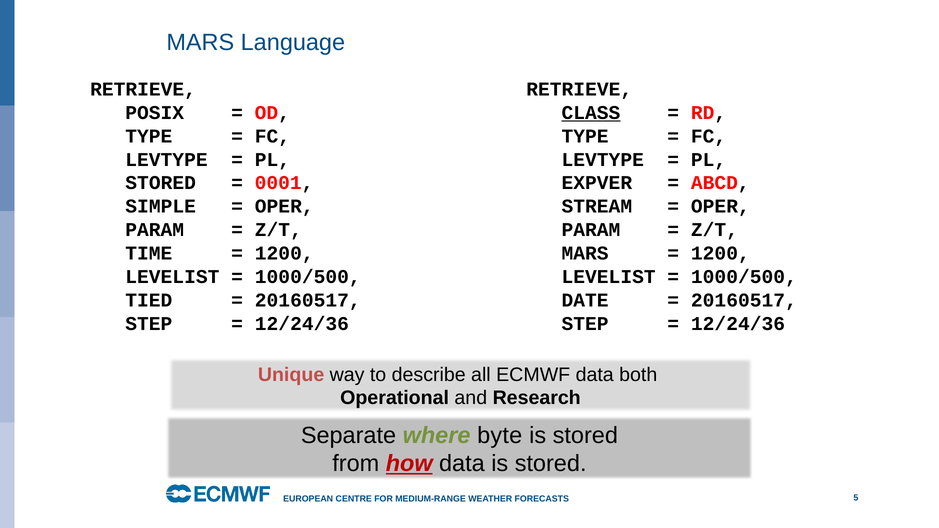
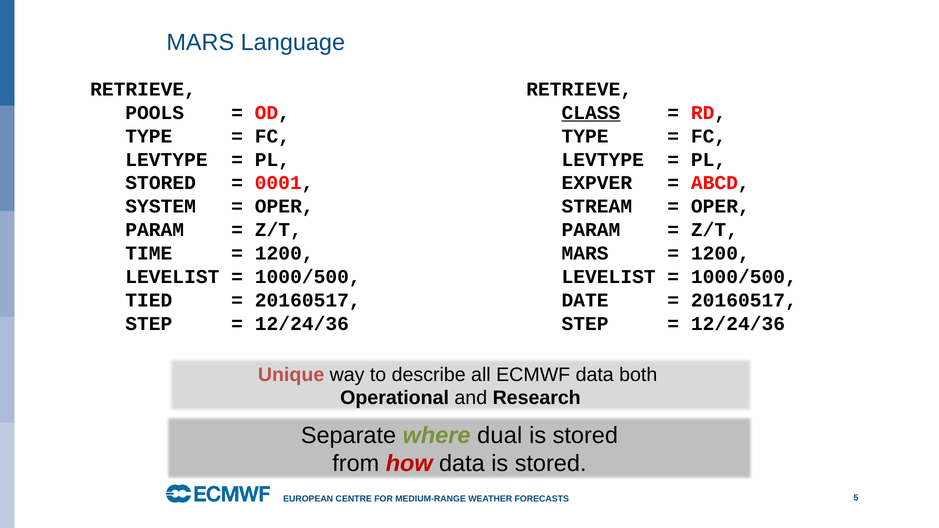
POSIX: POSIX -> POOLS (155, 113)
SIMPLE: SIMPLE -> SYSTEM (161, 207)
byte: byte -> dual (500, 436)
how underline: present -> none (409, 464)
